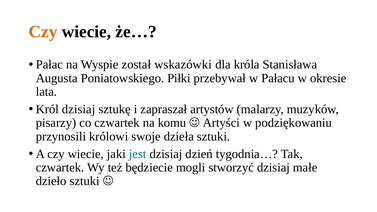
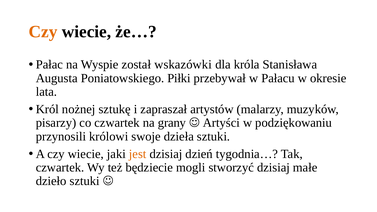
Król dzisiaj: dzisiaj -> nożnej (79, 109)
komu: komu -> grany (172, 123)
jest colour: blue -> orange (138, 154)
